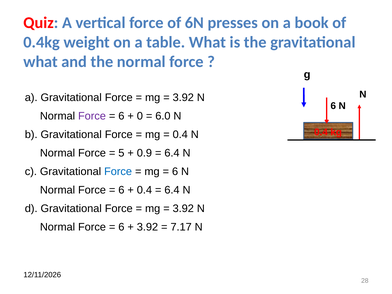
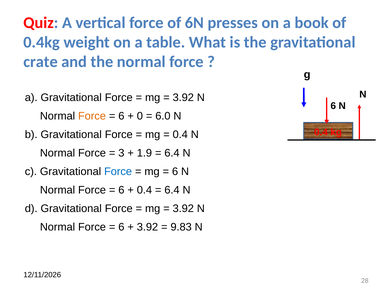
what: what -> crate (41, 62)
Force colour: purple -> orange (92, 116)
5: 5 -> 3 (121, 153)
0.9: 0.9 -> 1.9 (144, 153)
7.17: 7.17 -> 9.83 (181, 227)
